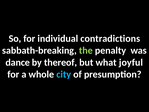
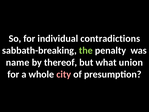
dance: dance -> name (18, 62)
joyful: joyful -> union (131, 62)
city colour: light blue -> pink (64, 74)
